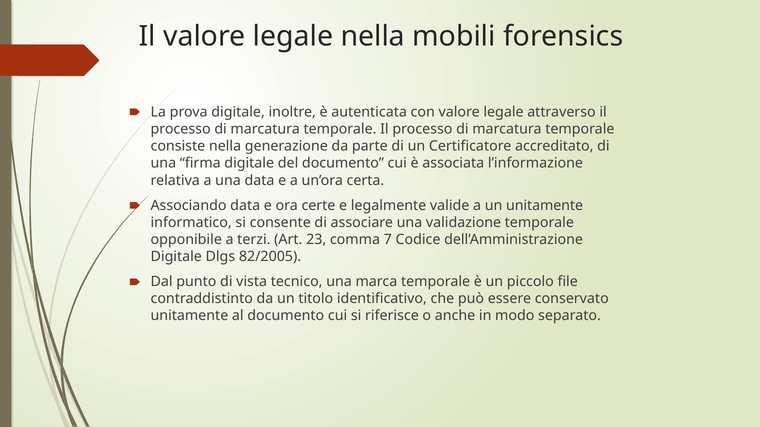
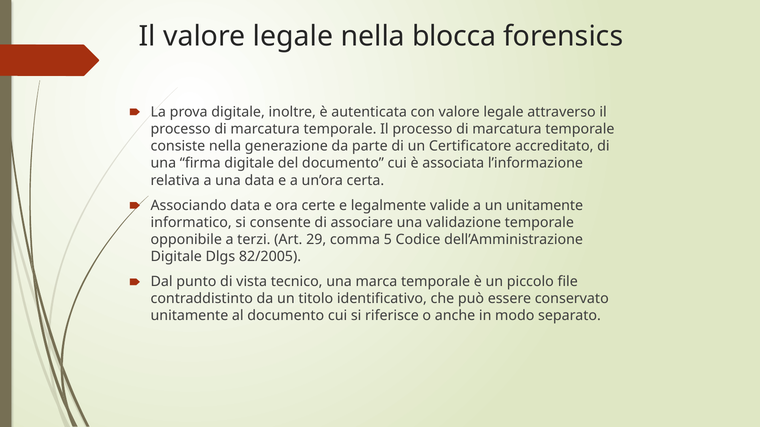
mobili: mobili -> blocca (454, 36)
23: 23 -> 29 (316, 240)
7: 7 -> 5 (388, 240)
